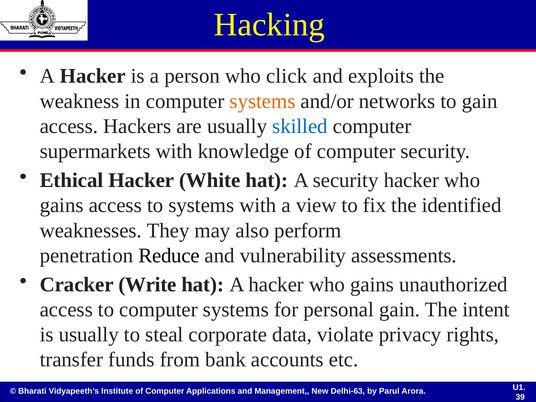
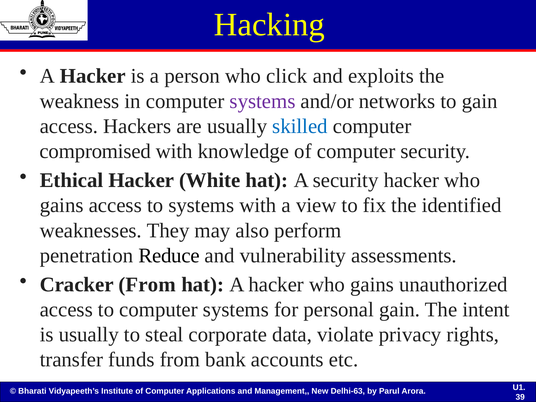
systems colour: orange -> purple (263, 101)
supermarkets: supermarkets -> compromised (95, 151)
Cracker Write: Write -> From (147, 285)
